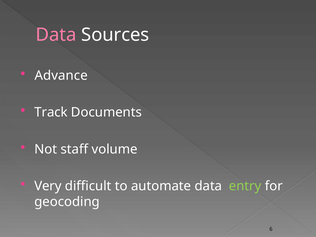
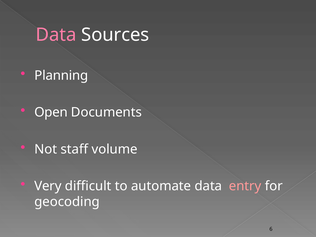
Advance: Advance -> Planning (61, 75)
Track: Track -> Open (51, 112)
entry colour: light green -> pink (245, 186)
